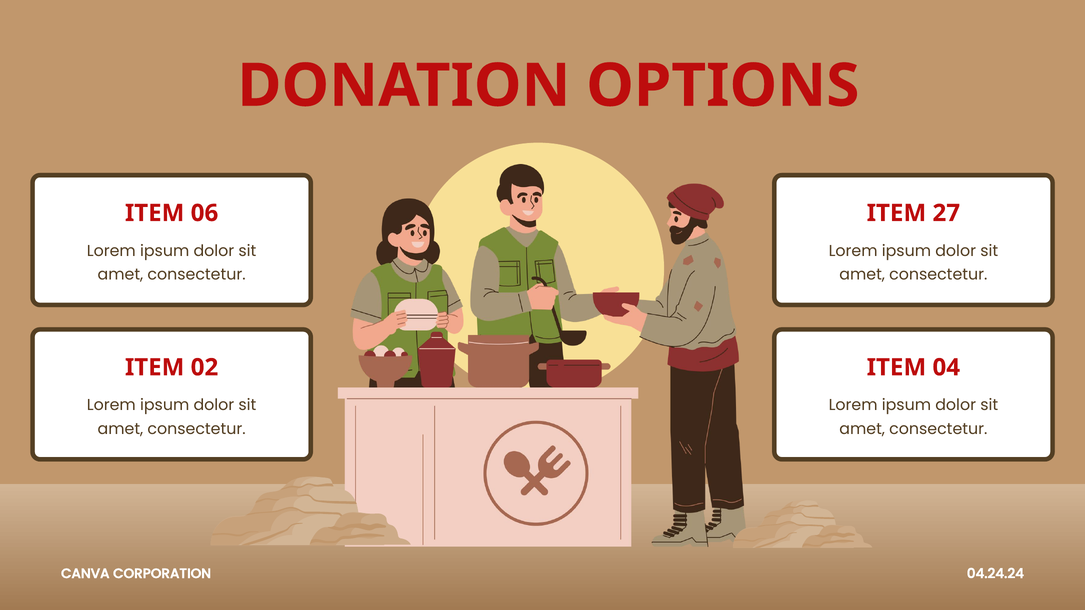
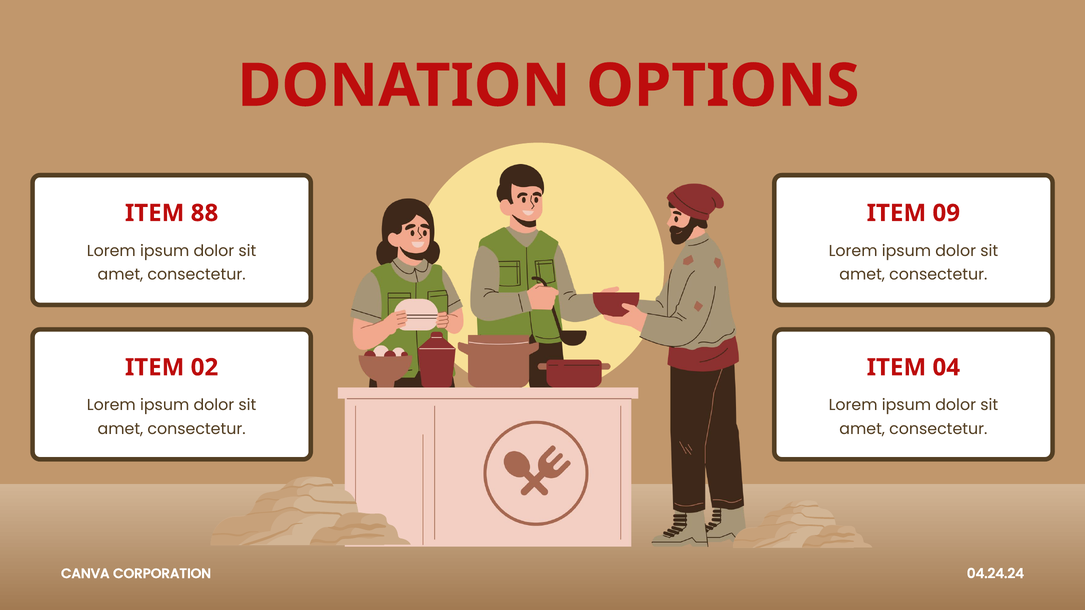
06: 06 -> 88 (204, 213)
27: 27 -> 09 (946, 213)
